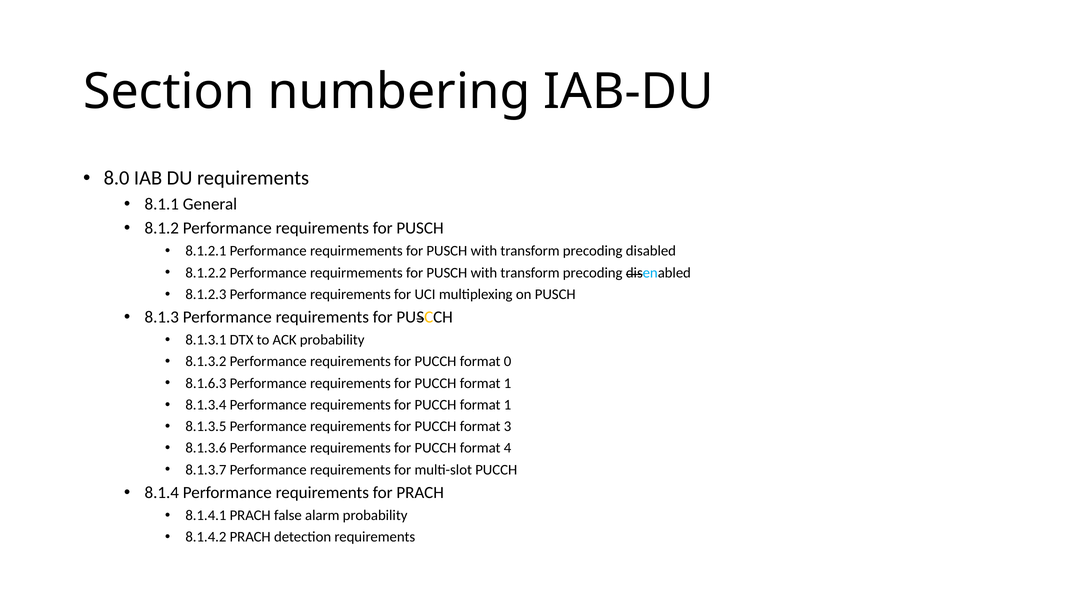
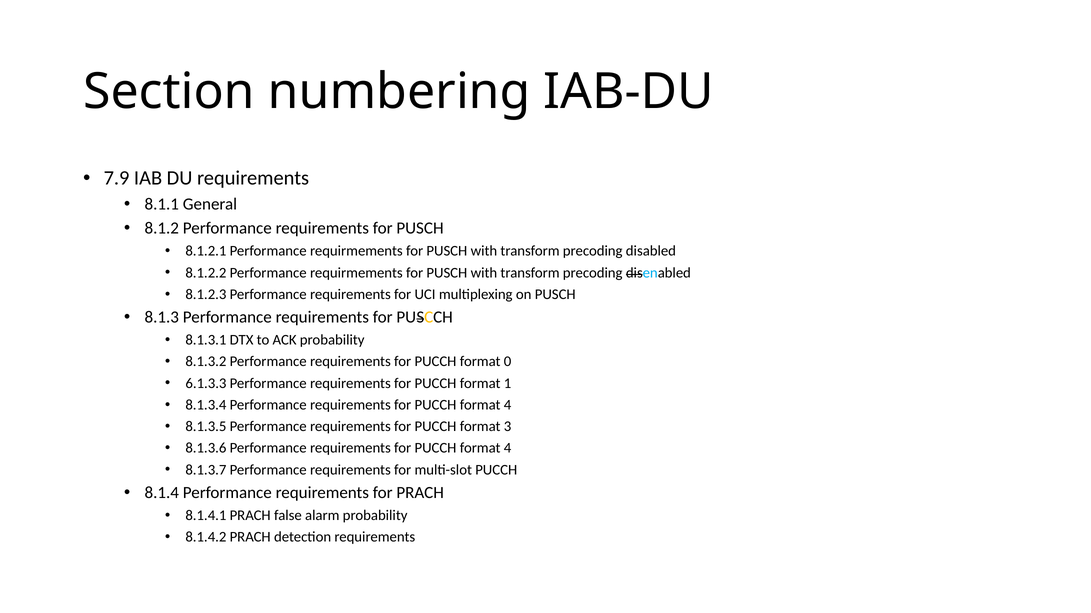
8.0: 8.0 -> 7.9 (117, 178)
8.1.6.3: 8.1.6.3 -> 6.1.3.3 (206, 384)
1: 1 -> 4 (508, 405)
